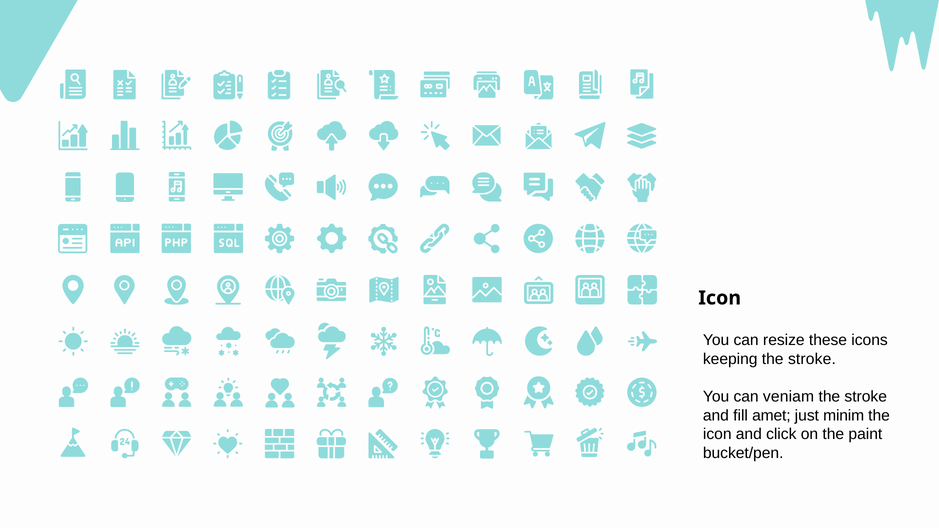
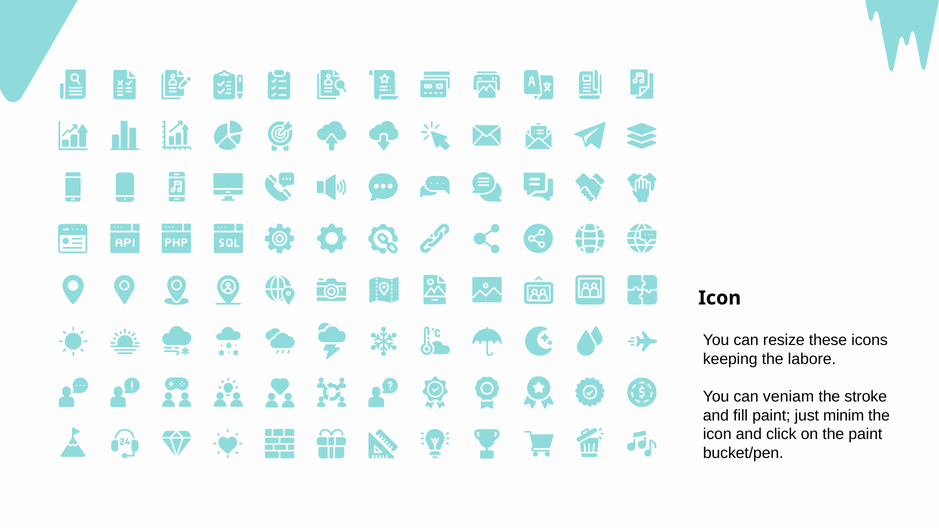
keeping the stroke: stroke -> labore (812, 359)
fill amet: amet -> paint (771, 415)
